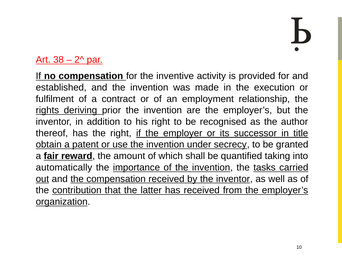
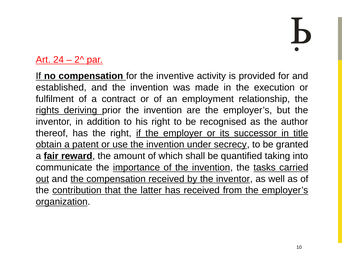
38: 38 -> 24 (59, 60)
automatically: automatically -> communicate (64, 167)
